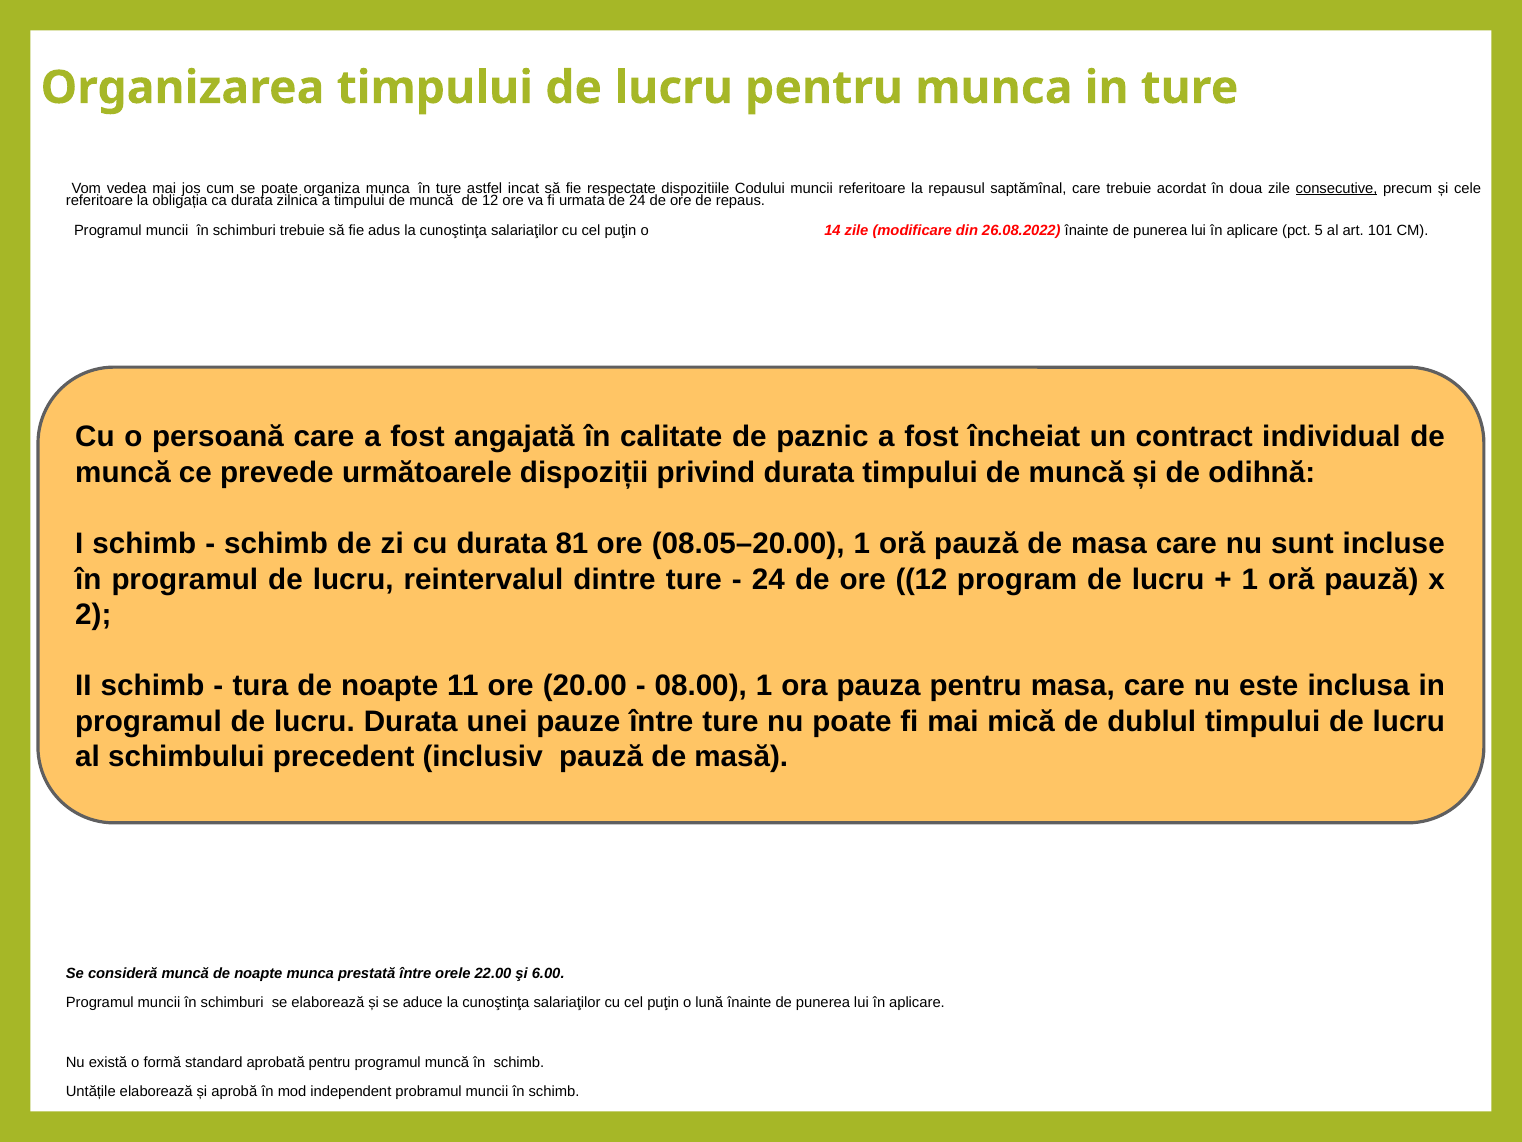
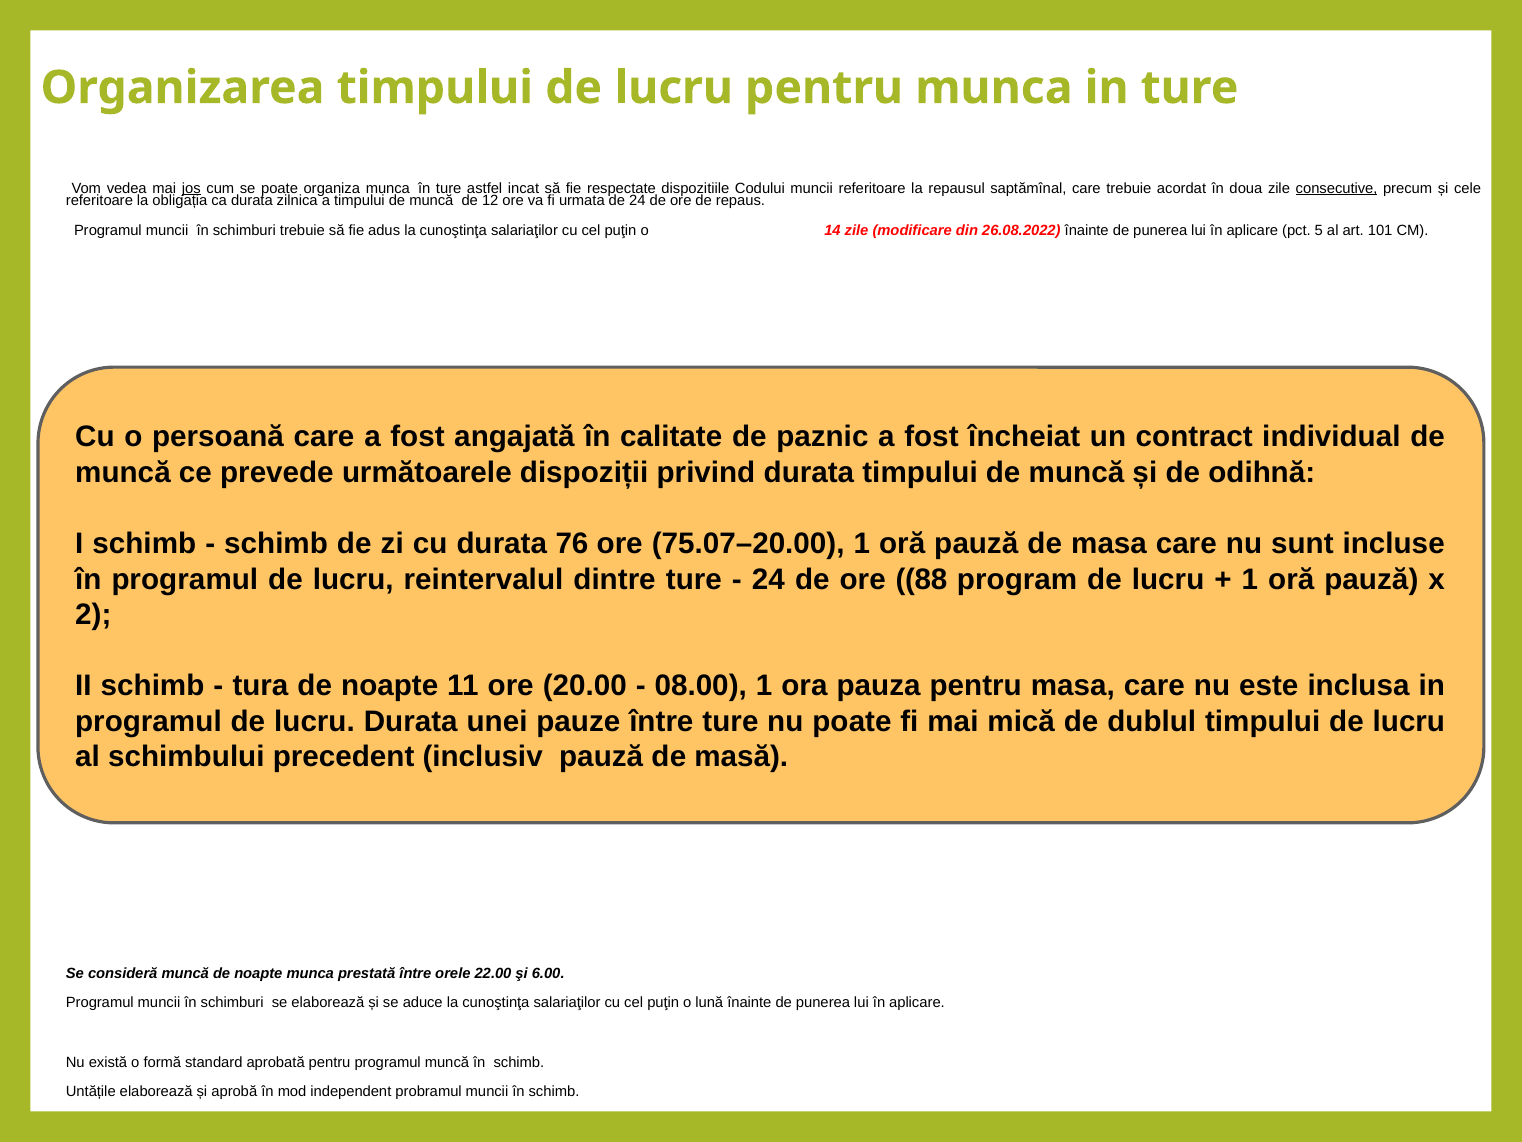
jos underline: none -> present (191, 188)
81: 81 -> 76 (572, 543)
08.05–20.00: 08.05–20.00 -> 75.07–20.00 (748, 543)
ore 12: 12 -> 88 (921, 579)
